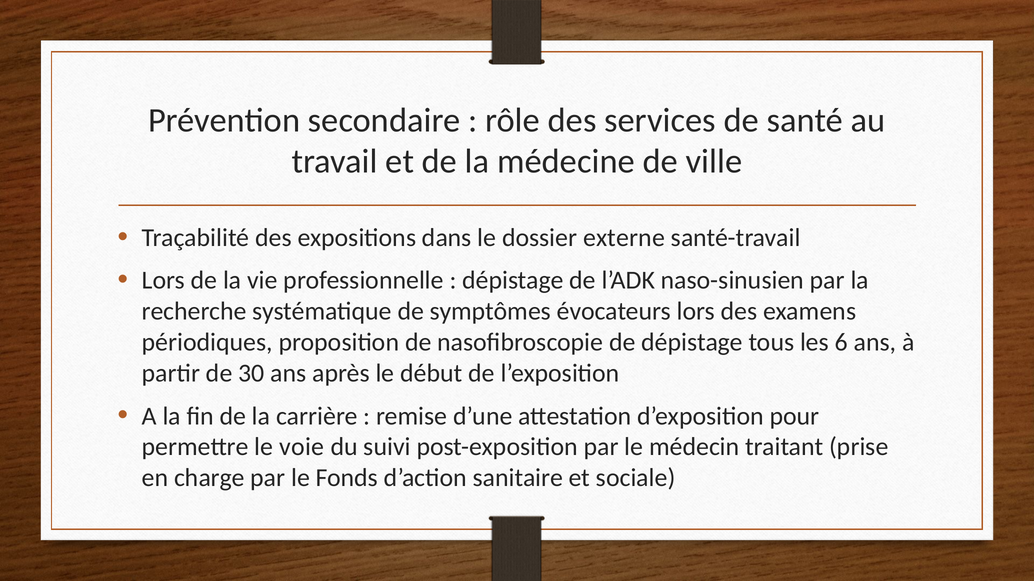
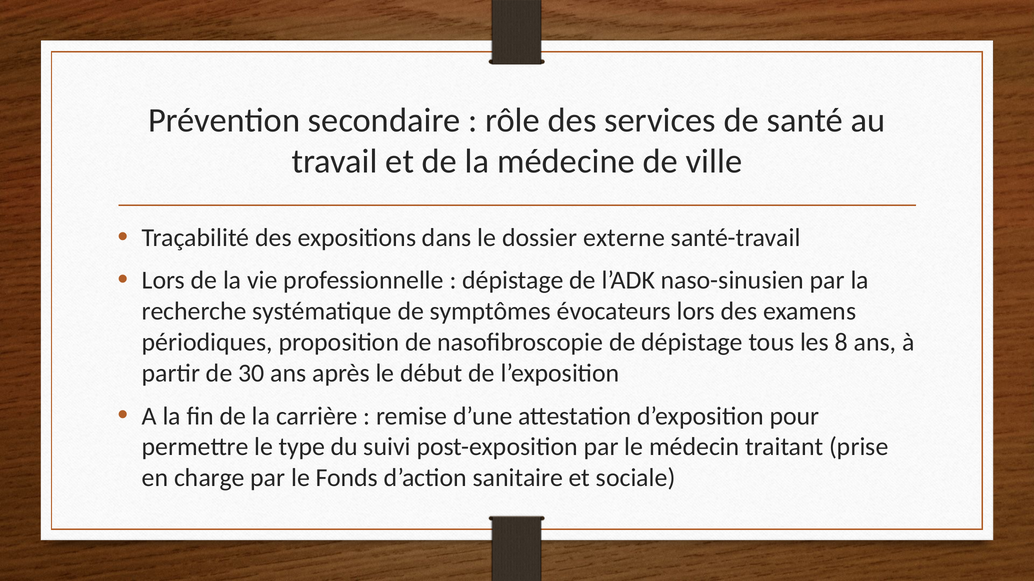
6: 6 -> 8 (841, 343)
voie: voie -> type (302, 447)
